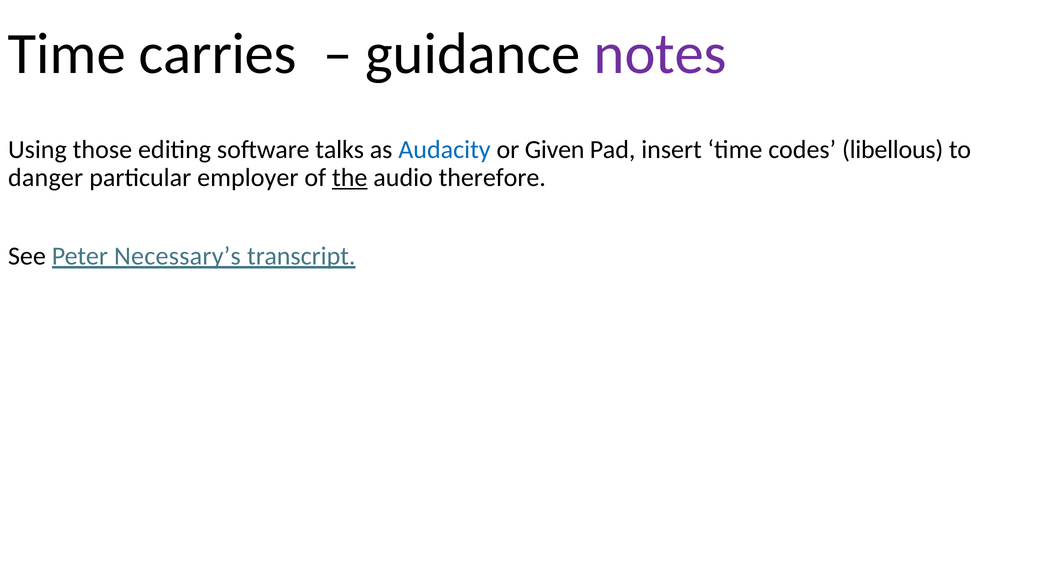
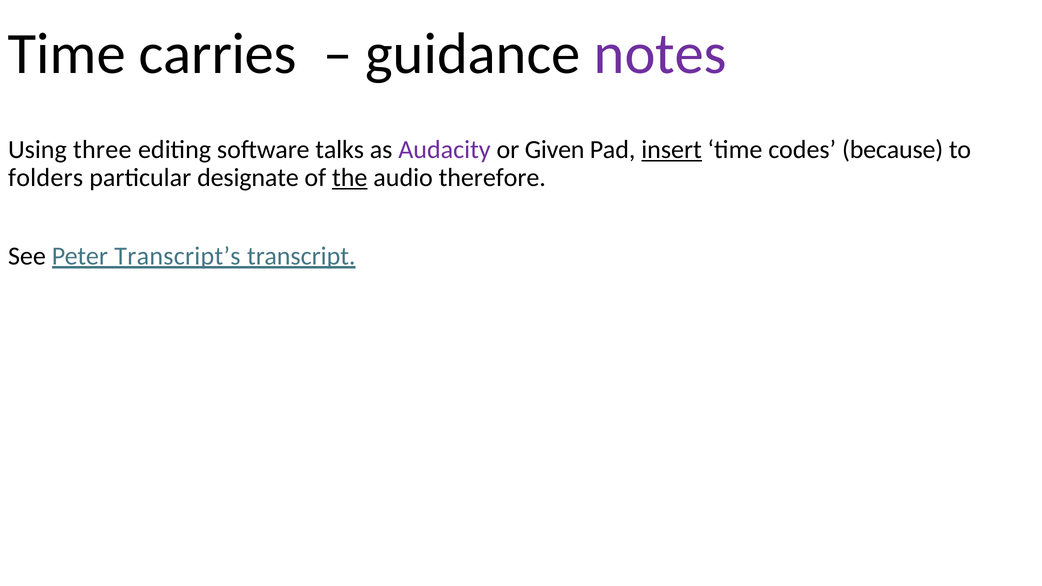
those: those -> three (102, 150)
Audacity colour: blue -> purple (444, 150)
insert underline: none -> present (672, 150)
libellous: libellous -> because (893, 150)
danger: danger -> folders (46, 178)
employer: employer -> designate (248, 178)
Necessary’s: Necessary’s -> Transcript’s (177, 256)
